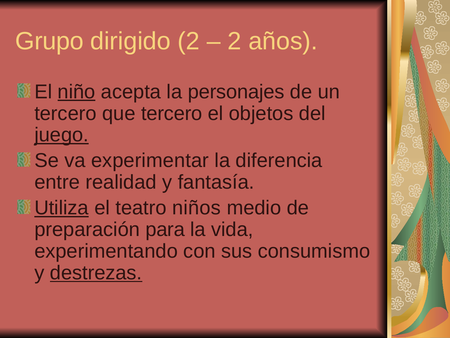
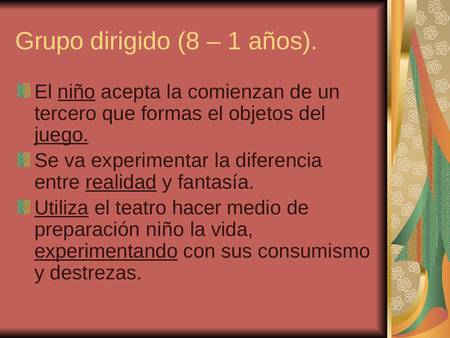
dirigido 2: 2 -> 8 (189, 41)
2: 2 -> 1 (235, 41)
personajes: personajes -> comienzan (236, 92)
que tercero: tercero -> formas (172, 113)
realidad underline: none -> present (121, 182)
niños: niños -> hacer (197, 208)
preparación para: para -> niño (165, 229)
experimentando underline: none -> present (106, 251)
destrezas underline: present -> none (96, 273)
